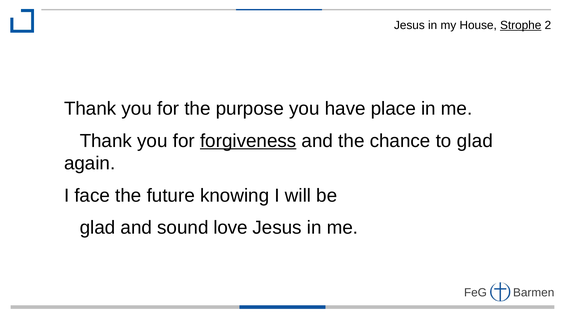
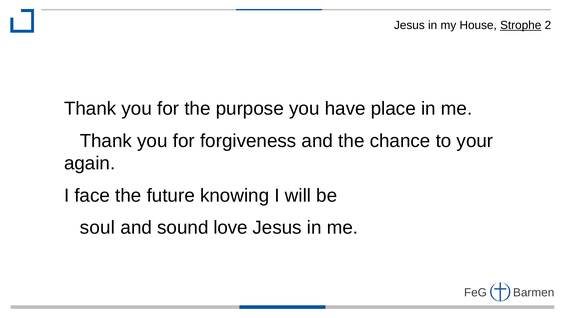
forgiveness underline: present -> none (248, 141)
to glad: glad -> your (475, 141)
glad: glad -> soul (97, 227)
